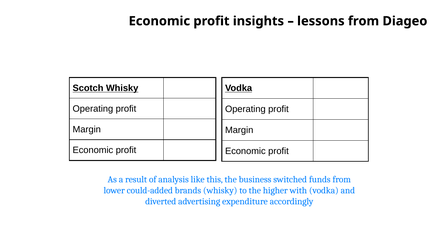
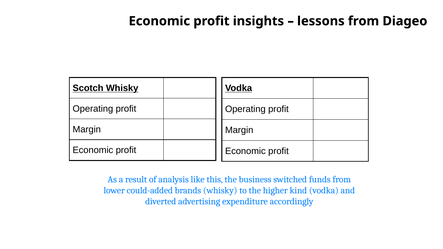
with: with -> kind (298, 191)
